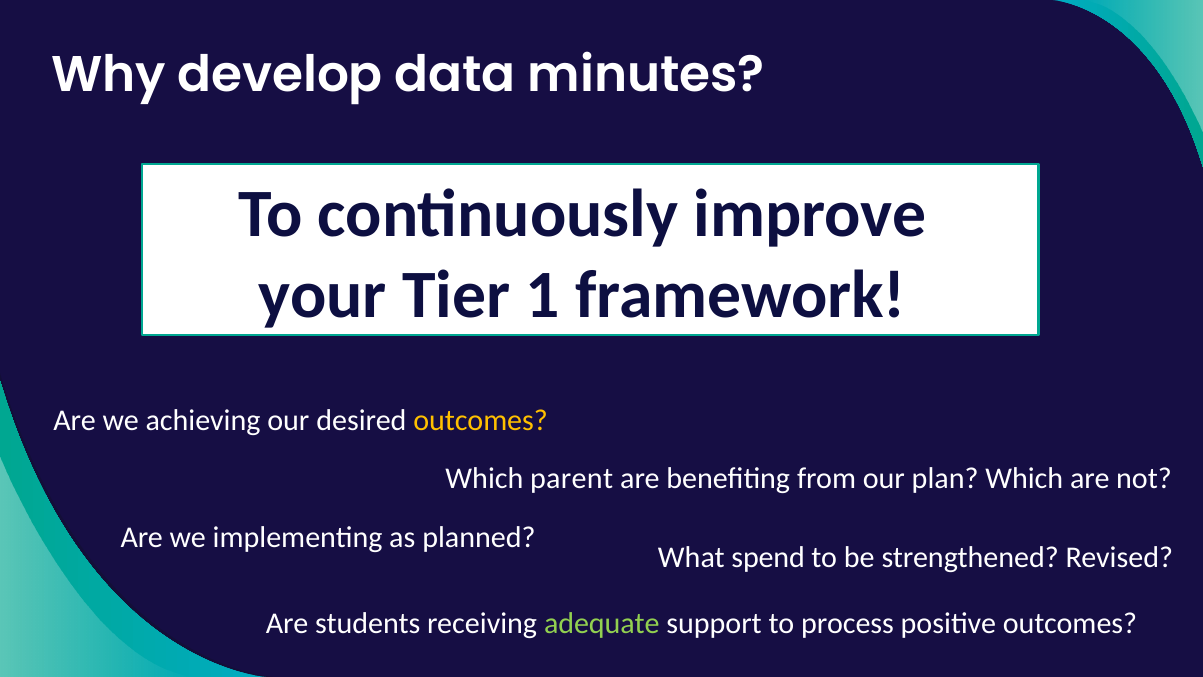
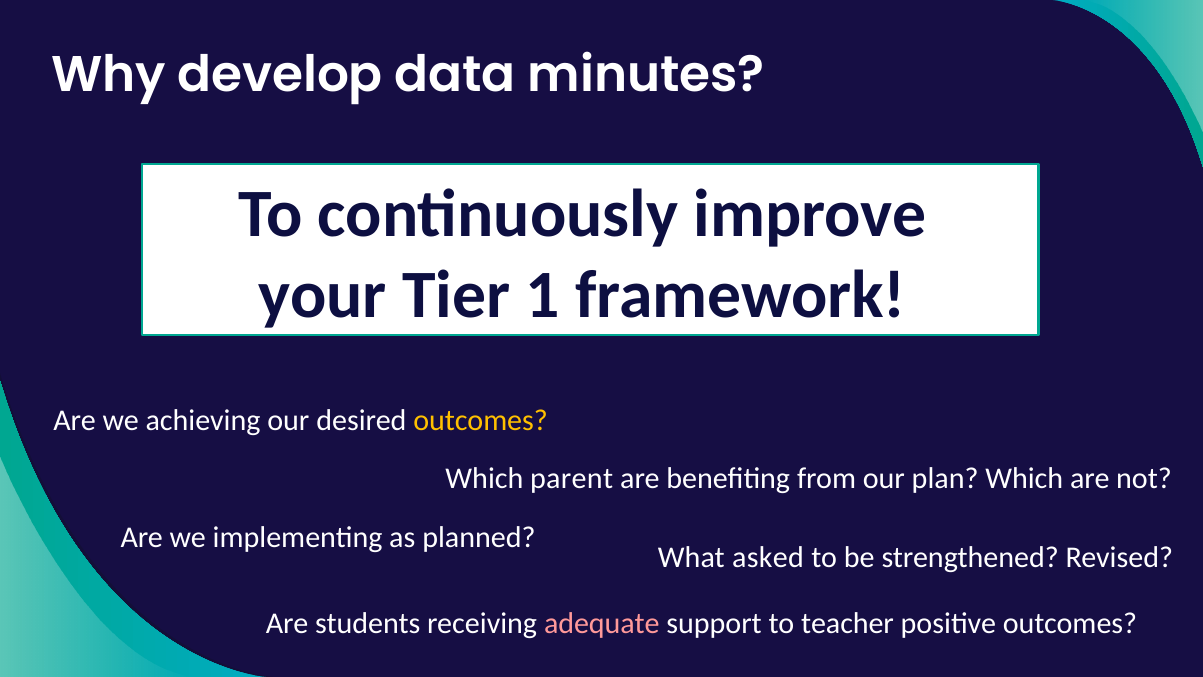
spend: spend -> asked (768, 557)
adequate colour: light green -> pink (602, 623)
process: process -> teacher (848, 623)
